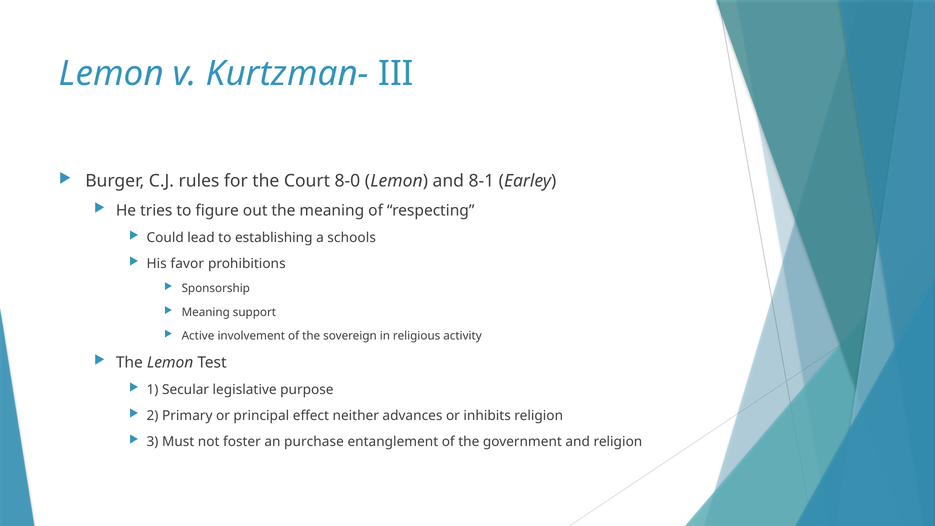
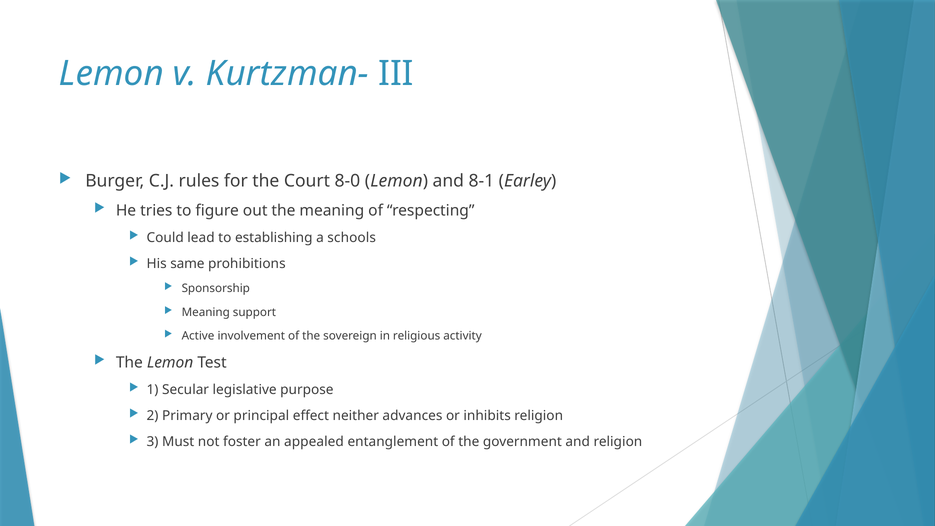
favor: favor -> same (187, 264)
purchase: purchase -> appealed (314, 442)
